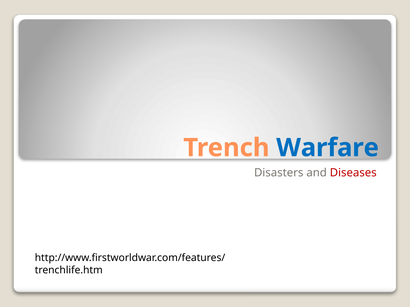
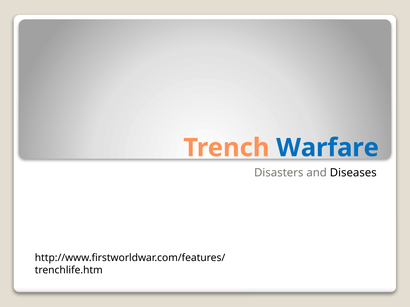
Diseases colour: red -> black (353, 173)
